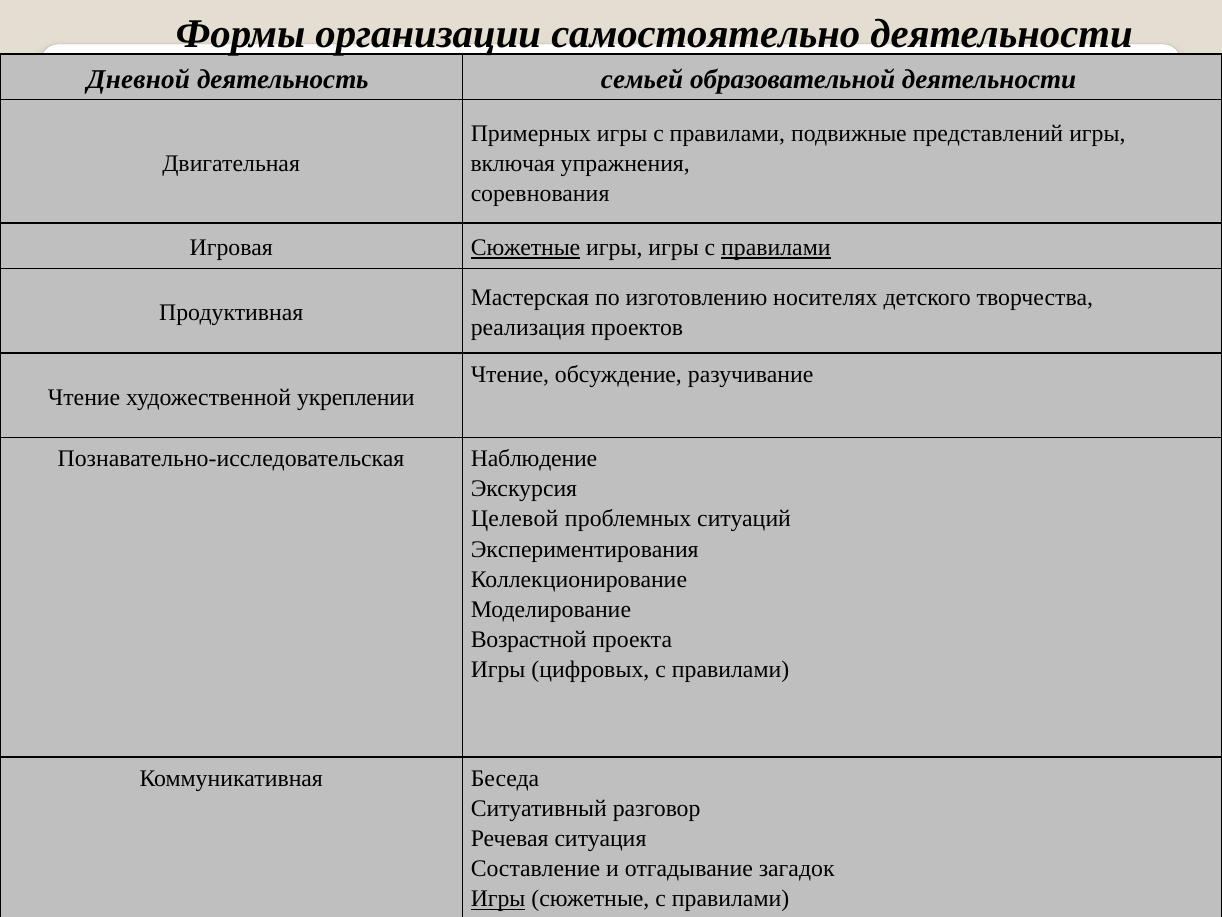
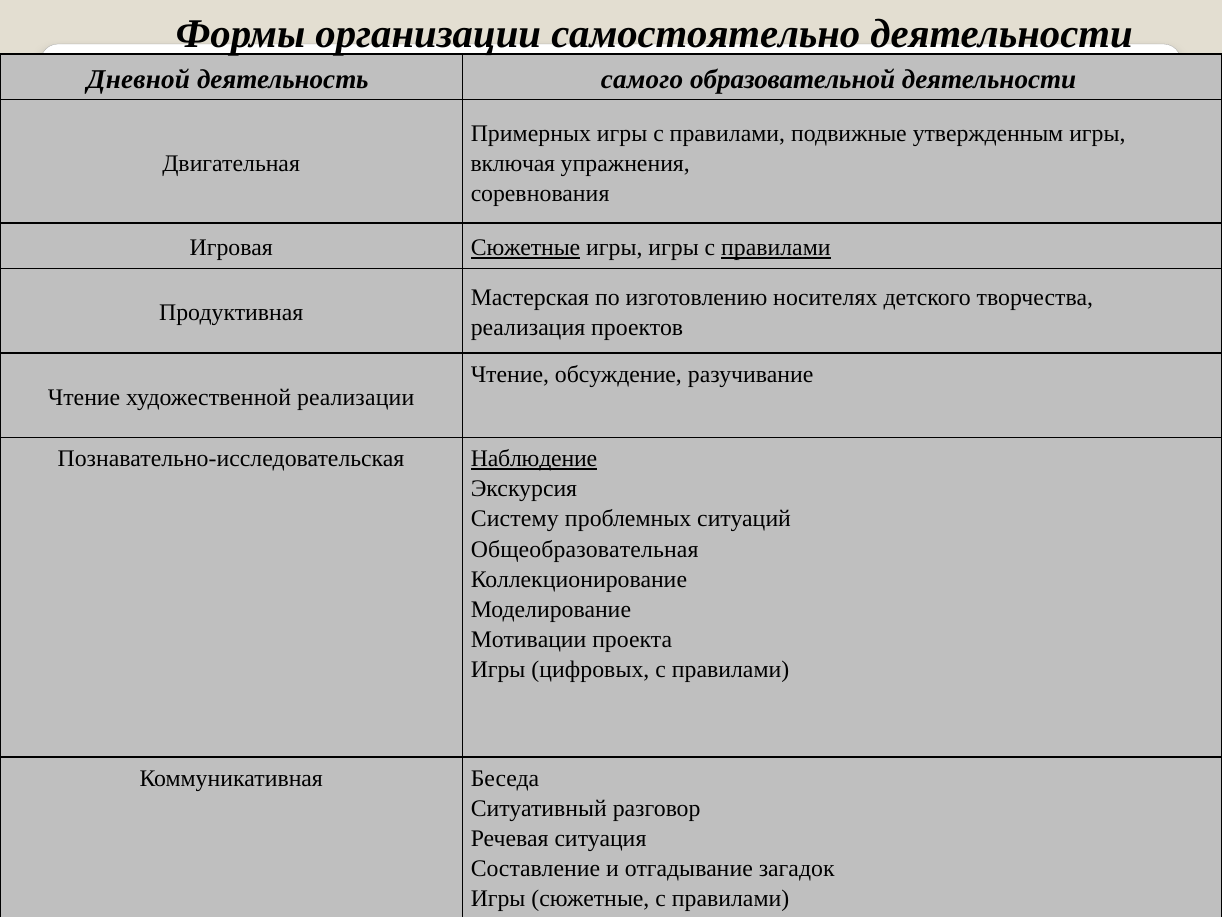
семьей: семьей -> самого (642, 79)
представлений: представлений -> утвержденным (988, 133)
укреплении: укреплении -> реализации (356, 397)
Наблюдение underline: none -> present (534, 458)
Целевой: Целевой -> Систему (515, 519)
Экспериментирования: Экспериментирования -> Общеобразовательная (585, 549)
Возрастной: Возрастной -> Мотивации (529, 639)
Игры underline: present -> none (498, 899)
